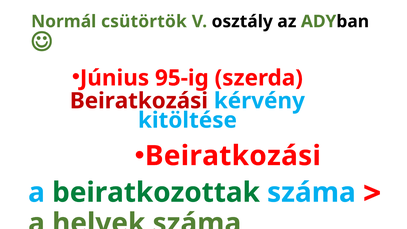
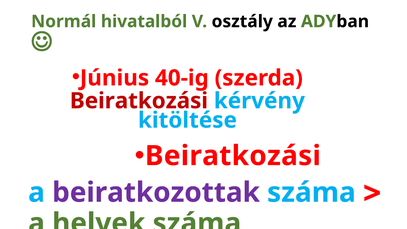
csütörtök: csütörtök -> hivatalból (144, 21)
95-ig: 95-ig -> 40-ig (182, 78)
beiratkozottak colour: green -> purple (156, 192)
